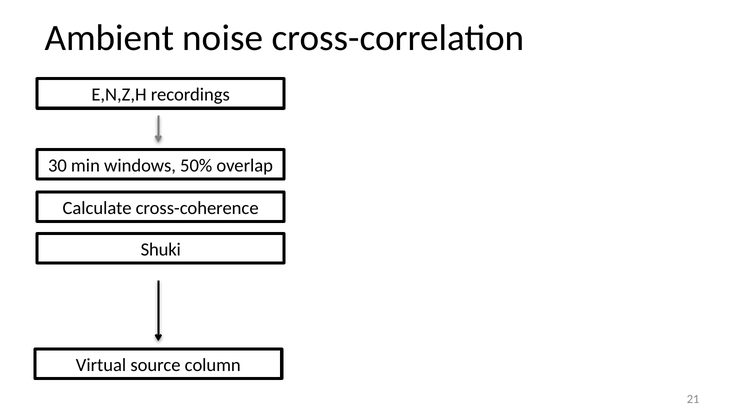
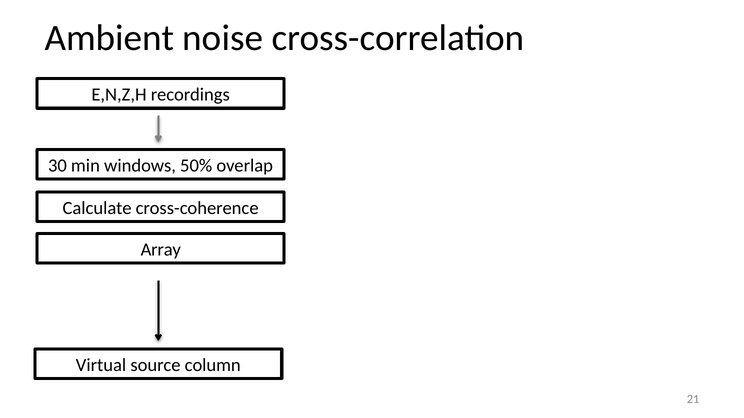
Shuki: Shuki -> Array (161, 250)
